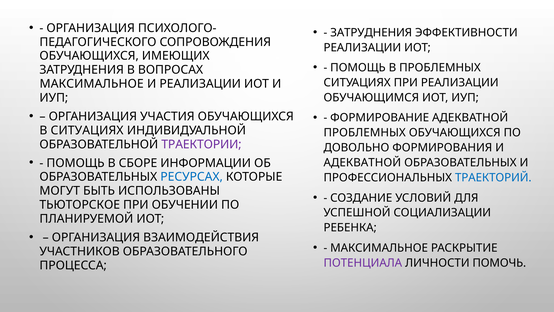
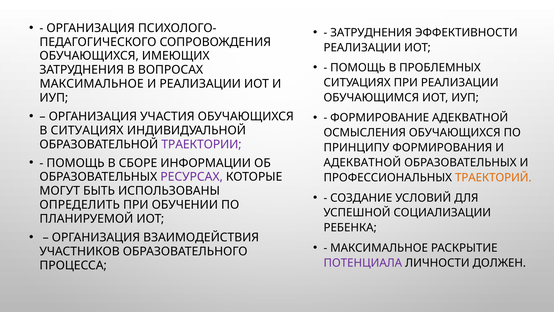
ПРОБЛЕМНЫХ: ПРОБЛЕМНЫХ -> ОСМЫСЛЕНИЯ (365, 133)
ДОВОЛЬНО: ДОВОЛЬНО -> ПРИНЦИПУ (356, 148)
РЕСУРСАХ colour: blue -> purple (192, 177)
ТРАЕКТОРИЙ colour: blue -> orange (493, 178)
ТЬЮТОРСКОЕ: ТЬЮТОРСКОЕ -> ОПРЕДЕЛИТЬ (80, 205)
ПОМОЧЬ: ПОМОЧЬ -> ДОЛЖЕН (499, 263)
